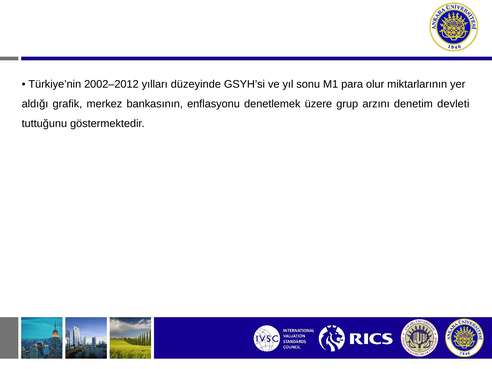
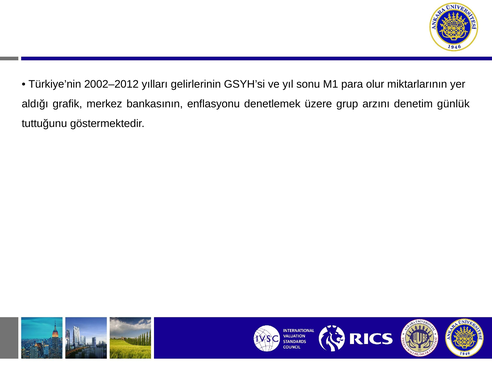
düzeyinde: düzeyinde -> gelirlerinin (196, 84)
devleti: devleti -> günlük (453, 104)
